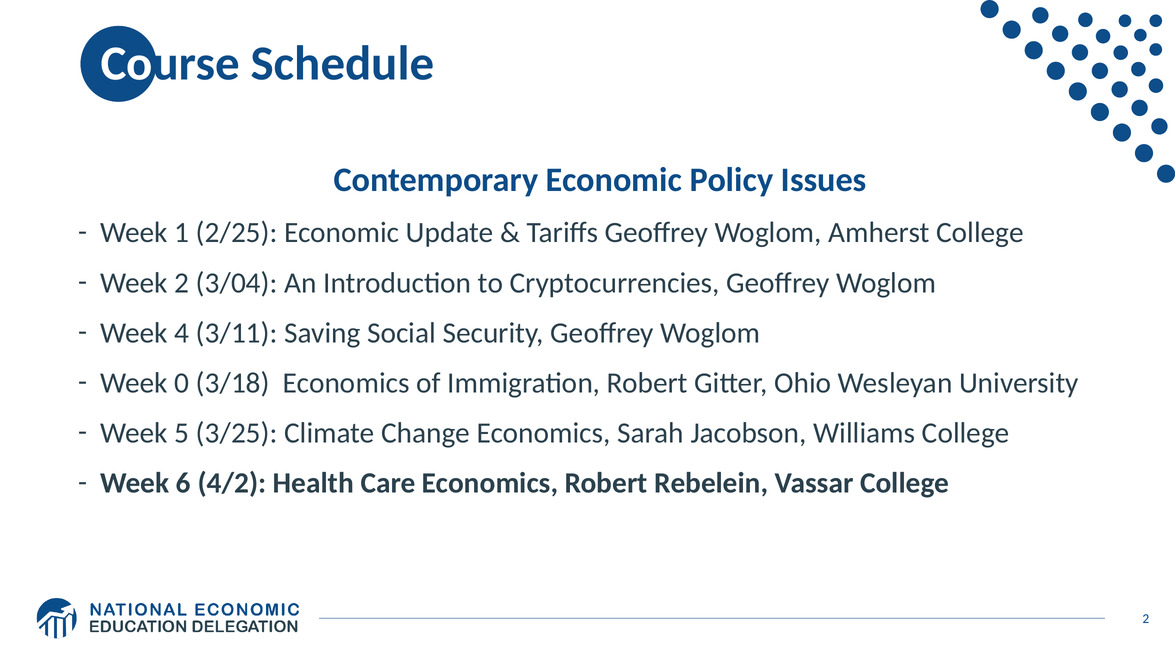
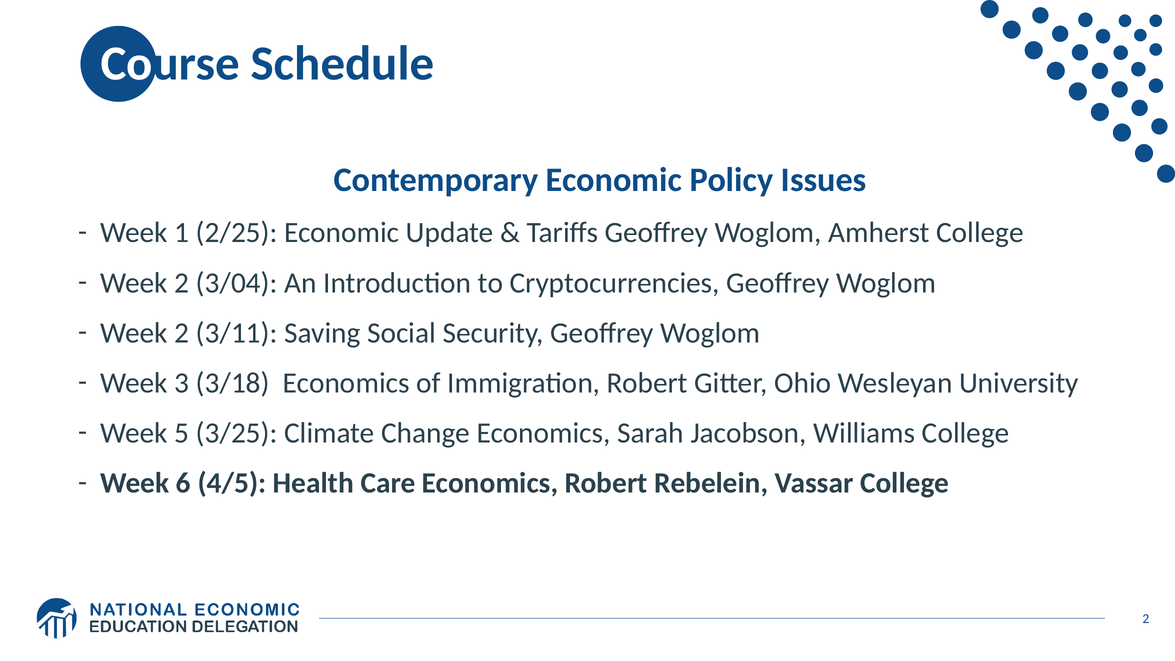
4: 4 -> 2 (182, 333)
0: 0 -> 3 (182, 383)
4/2: 4/2 -> 4/5 (232, 483)
